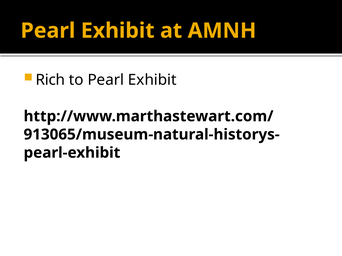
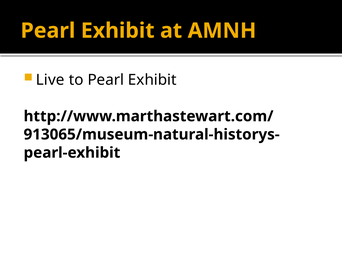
Rich: Rich -> Live (50, 80)
